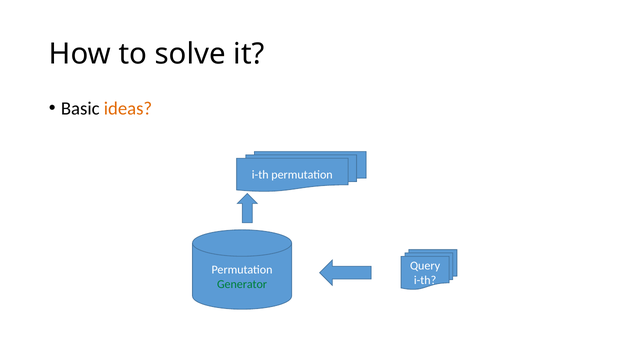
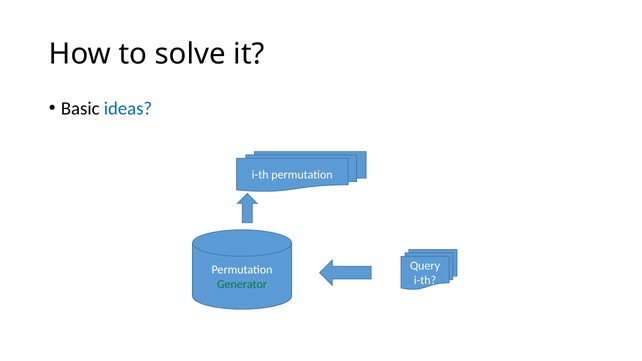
ideas colour: orange -> blue (128, 109)
